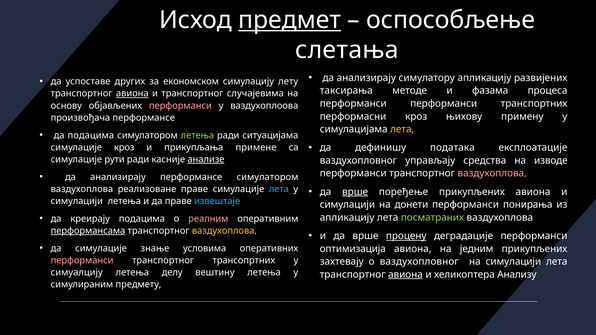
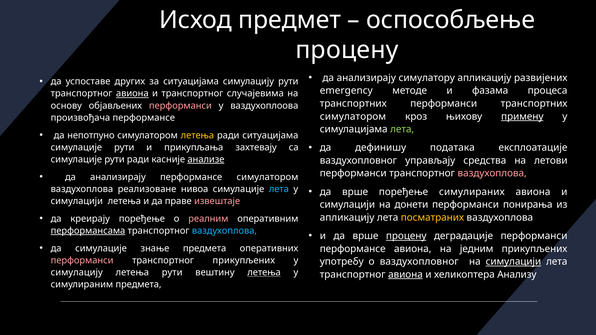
предмет underline: present -> none (290, 20)
слетања: слетања -> процену (347, 50)
за економском: економском -> ситуацијама (191, 82)
симулацију лету: лету -> рути (288, 82)
таксирања: таксирања -> emergency (346, 91)
перформанси: перформанси -> транспортних (353, 104)
перформасни: перформасни -> симулатором (353, 116)
примену underline: none -> present (522, 116)
лета colour: yellow -> light green (402, 129)
да подацима: подацима -> непотпуно (91, 135)
летења colour: light green -> yellow (197, 135)
кроз: кроз -> рути (124, 147)
примене: примене -> захтевају (256, 147)
изводе: изводе -> летови (551, 161)
реализоване праве: праве -> нивоа (195, 189)
врше underline: present -> none (355, 192)
поређење прикупљених: прикупљених -> симулираних (472, 192)
извештаје colour: light blue -> pink (217, 201)
креирају подацима: подацима -> поређење (142, 219)
посматраних colour: light green -> yellow (432, 218)
ваздухоплова colour: yellow -> light blue (224, 231)
знање условима: условима -> предмета (205, 249)
оптимизација: оптимизација -> перформансе (353, 249)
транспортног трансопртних: трансопртних -> прикупљених (244, 261)
захтевају: захтевају -> употребу (342, 262)
симулацији underline: none -> present (513, 262)
симуалцију: симуалцију -> симулацију (77, 273)
летења делу: делу -> рути (172, 273)
летења underline: none -> present (264, 273)
симулираним предмету: предмету -> предмета (139, 285)
